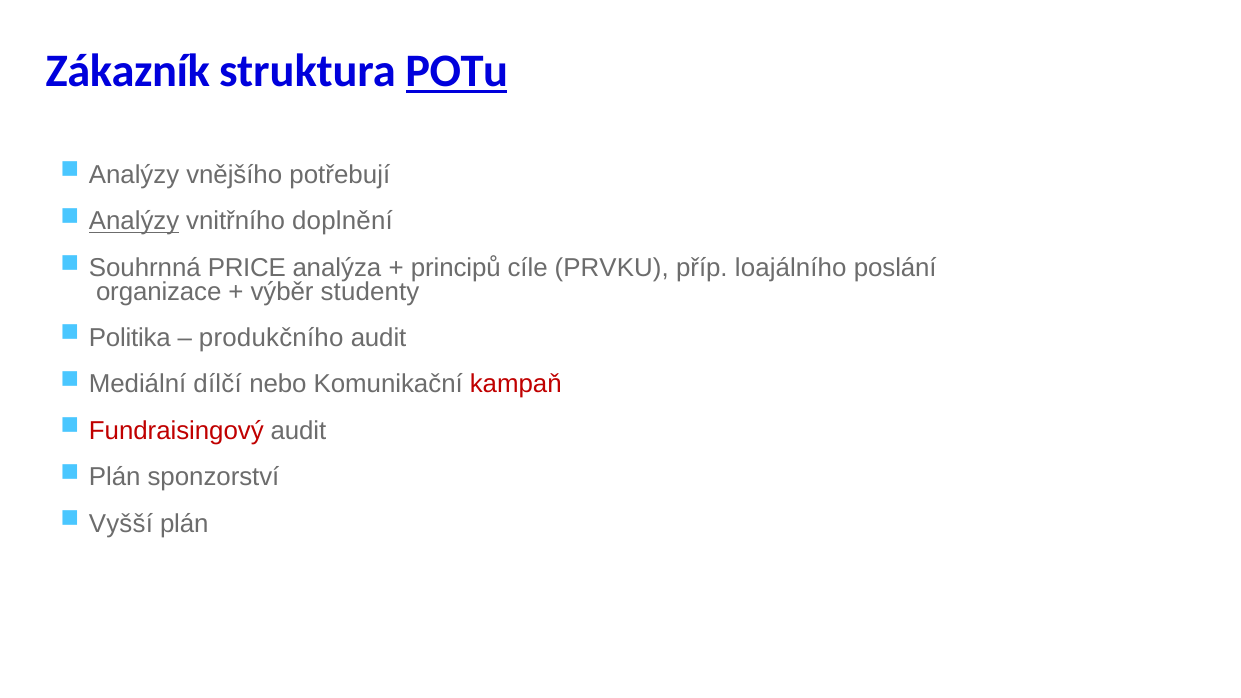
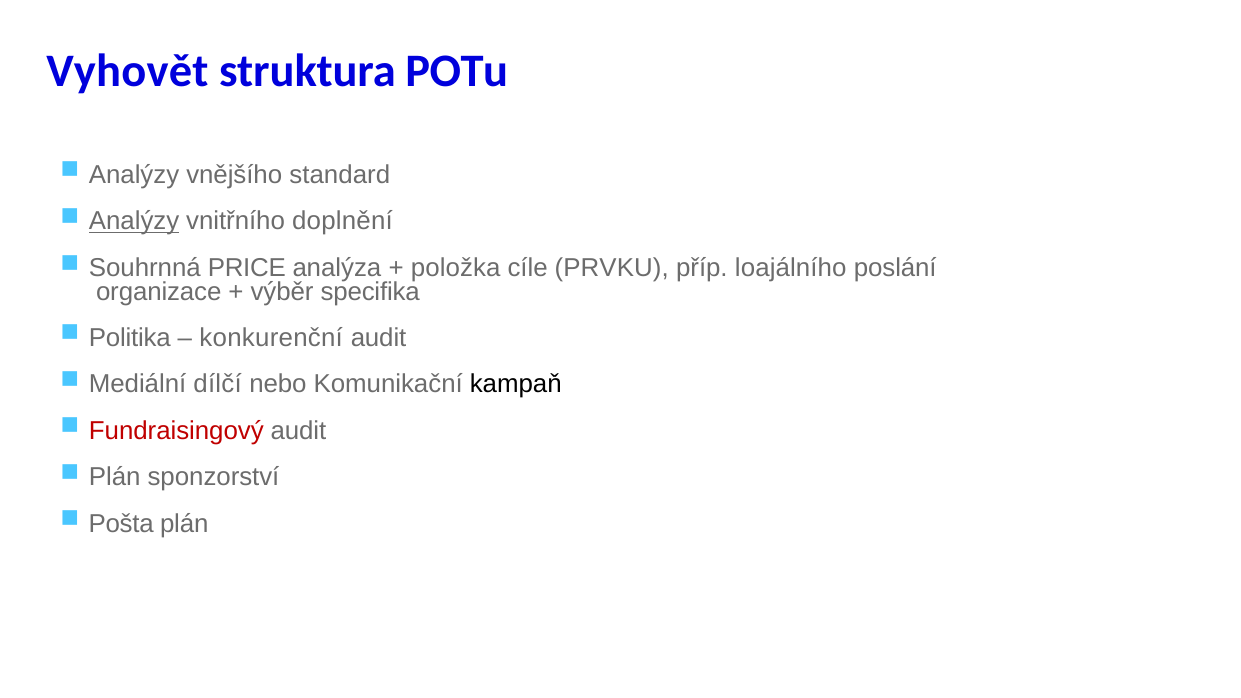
Zákazník: Zákazník -> Vyhovět (127, 71)
POTu underline: present -> none (457, 71)
potřebují: potřebují -> standard (340, 175)
principů: principů -> položka (456, 268)
studenty: studenty -> specifika (370, 291)
produkčního: produkčního -> konkurenční (271, 338)
kampaň colour: red -> black (516, 384)
Vyšší: Vyšší -> Pošta (121, 524)
